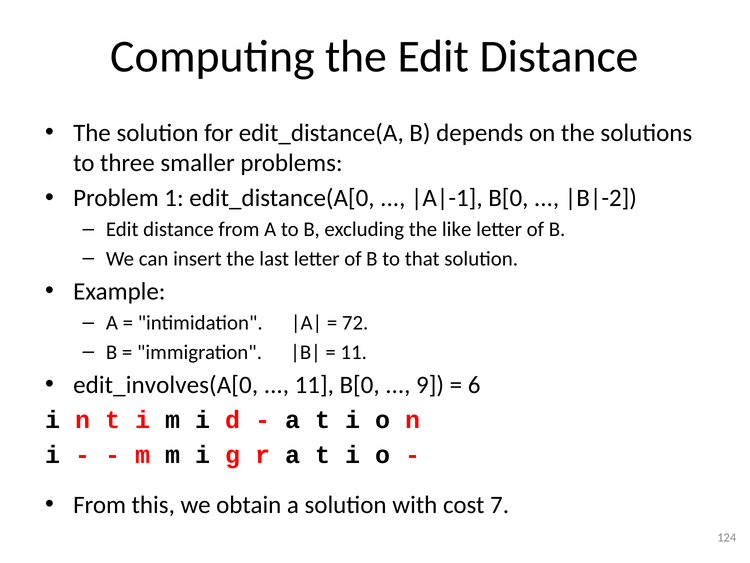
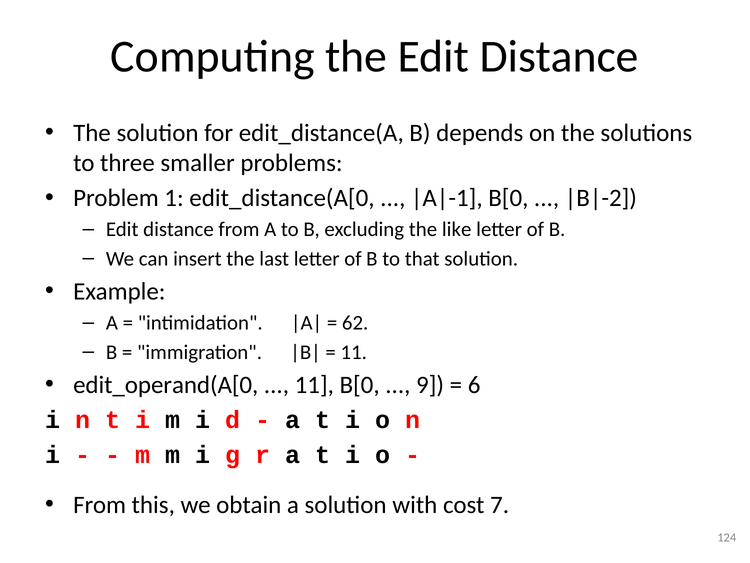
72: 72 -> 62 (355, 323)
edit_involves(A[0: edit_involves(A[0 -> edit_operand(A[0 (166, 385)
